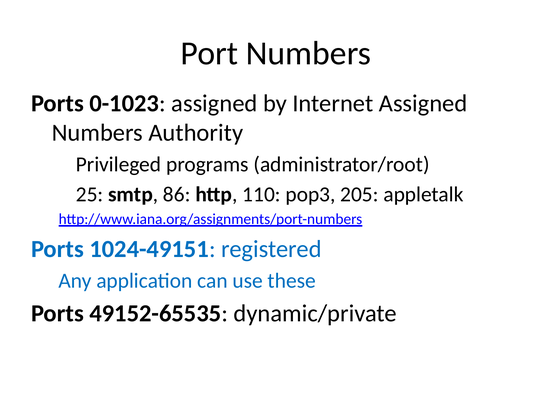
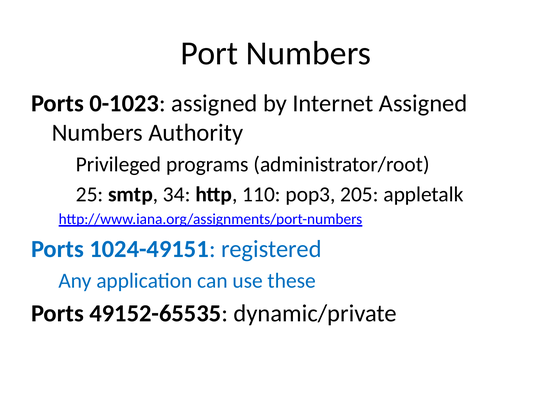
86: 86 -> 34 (177, 194)
